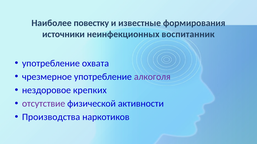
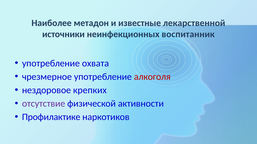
повестку: повестку -> метадон (91, 23)
формирования: формирования -> лекарственной (194, 23)
алкоголя colour: purple -> red (152, 77)
Производства: Производства -> Профилактике (51, 117)
